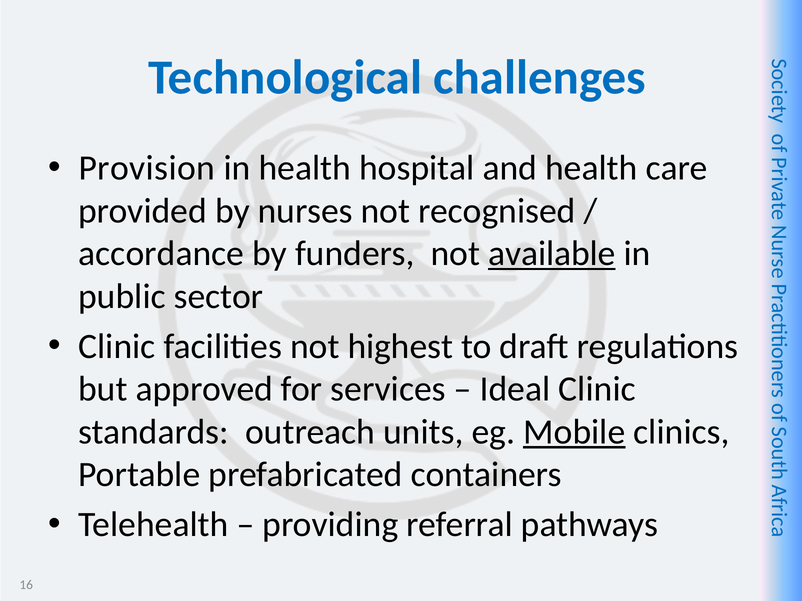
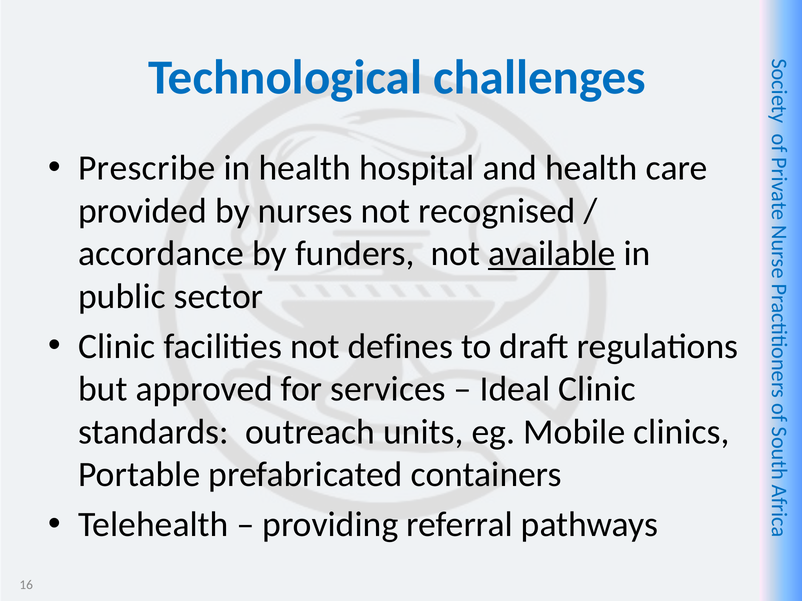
Provision: Provision -> Prescribe (147, 168)
highest: highest -> defines (400, 347)
Mobile underline: present -> none (574, 432)
